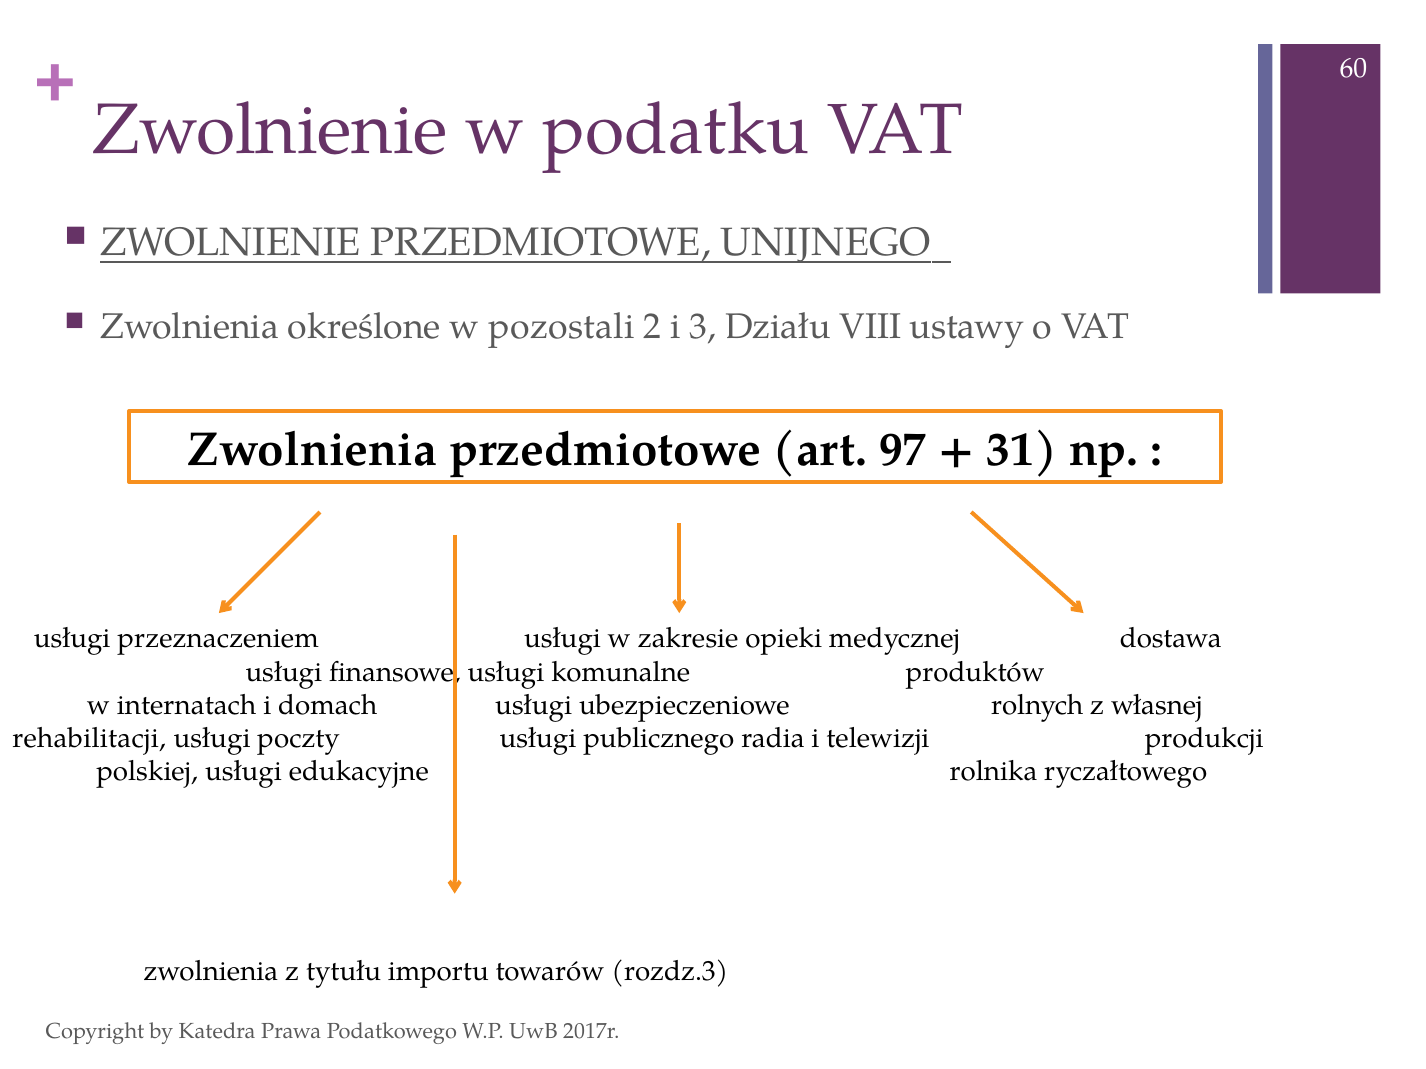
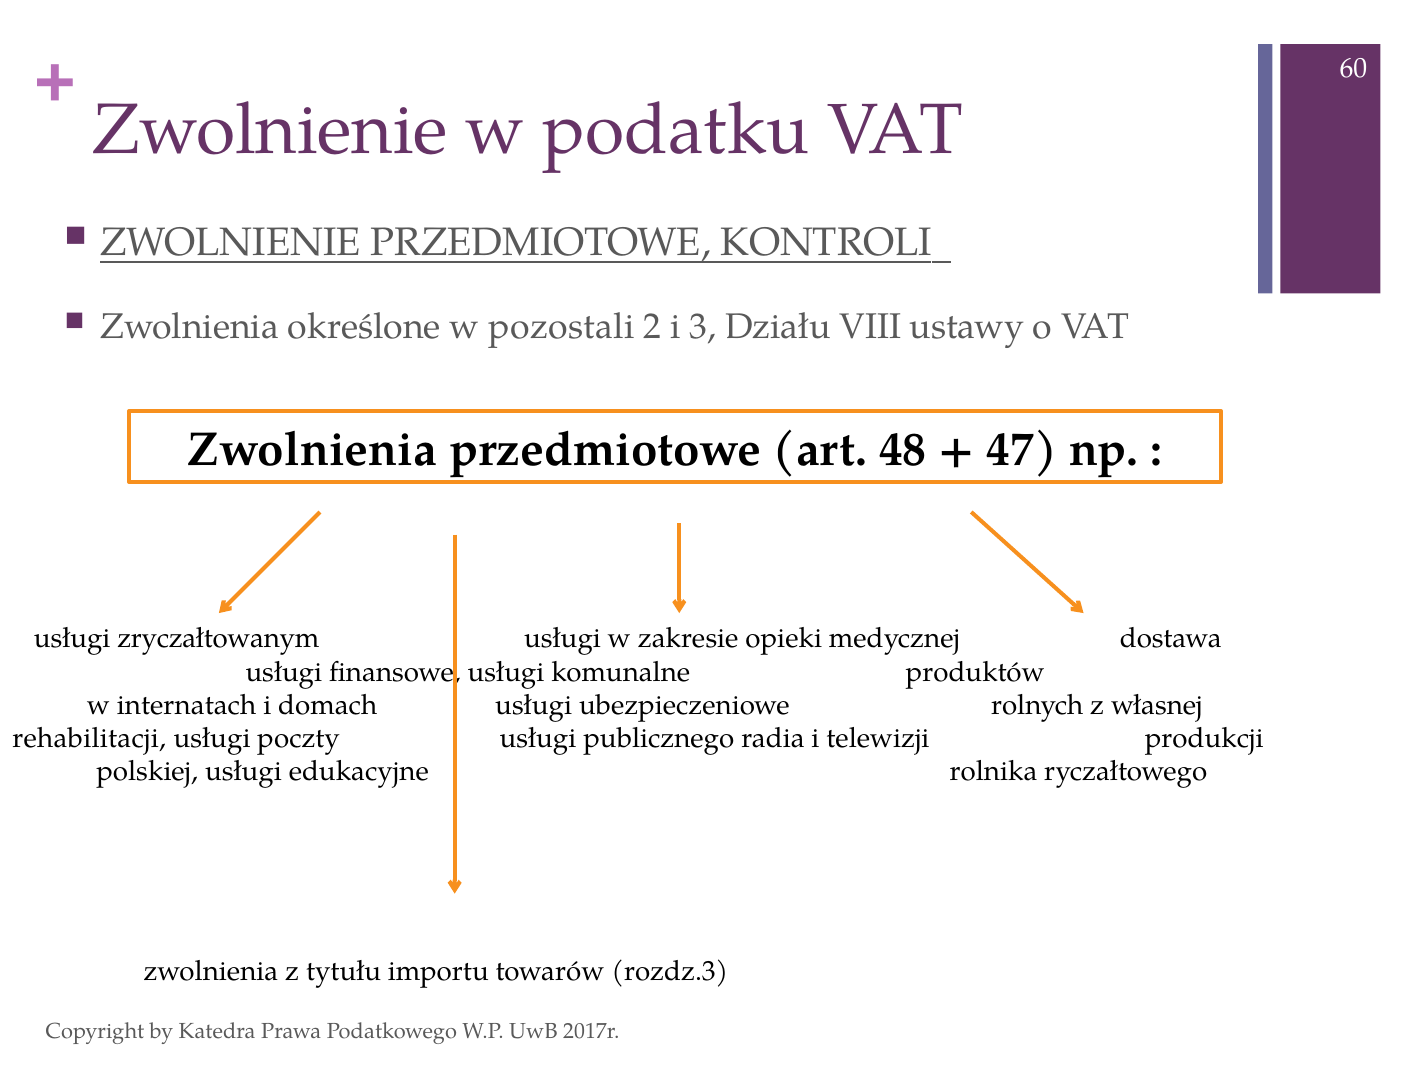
UNIJNEGO: UNIJNEGO -> KONTROLI (826, 243)
97: 97 -> 48 (903, 450)
31: 31 -> 47 (1022, 450)
przeznaczeniem: przeznaczeniem -> zryczałtowanym (218, 639)
